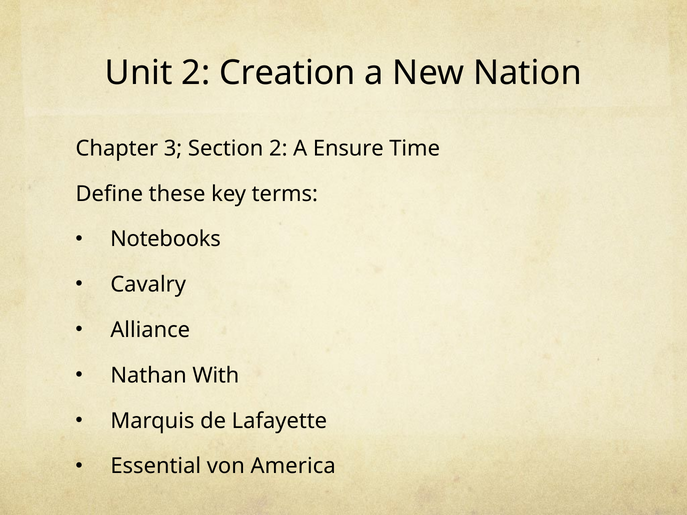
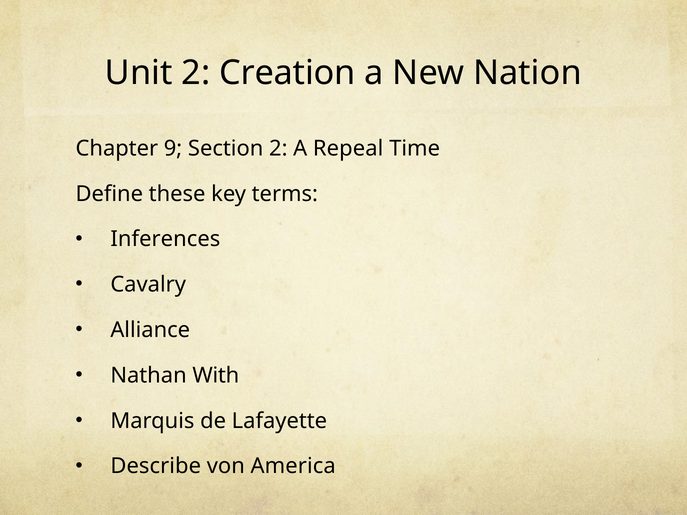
3: 3 -> 9 (173, 148)
Ensure: Ensure -> Repeal (348, 148)
Notebooks: Notebooks -> Inferences (165, 239)
Essential: Essential -> Describe (156, 466)
